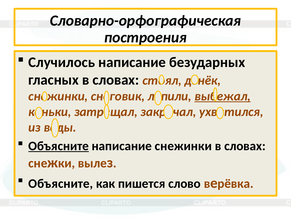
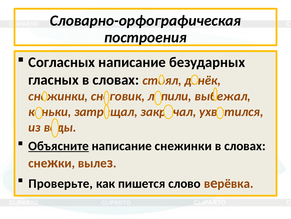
Случилось: Случилось -> Согласных (62, 62)
выбежал underline: present -> none (223, 96)
Объясните: Объясните -> Проверьте (61, 183)
